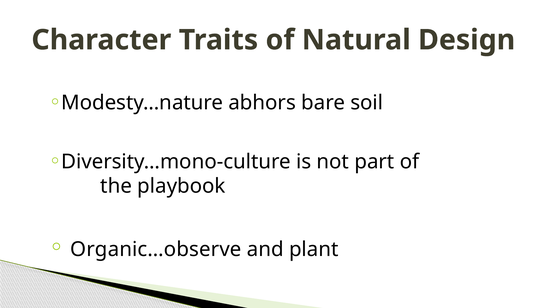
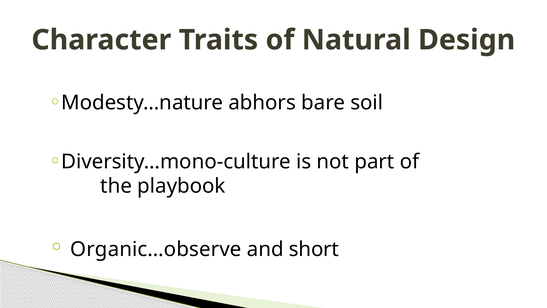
plant: plant -> short (314, 249)
